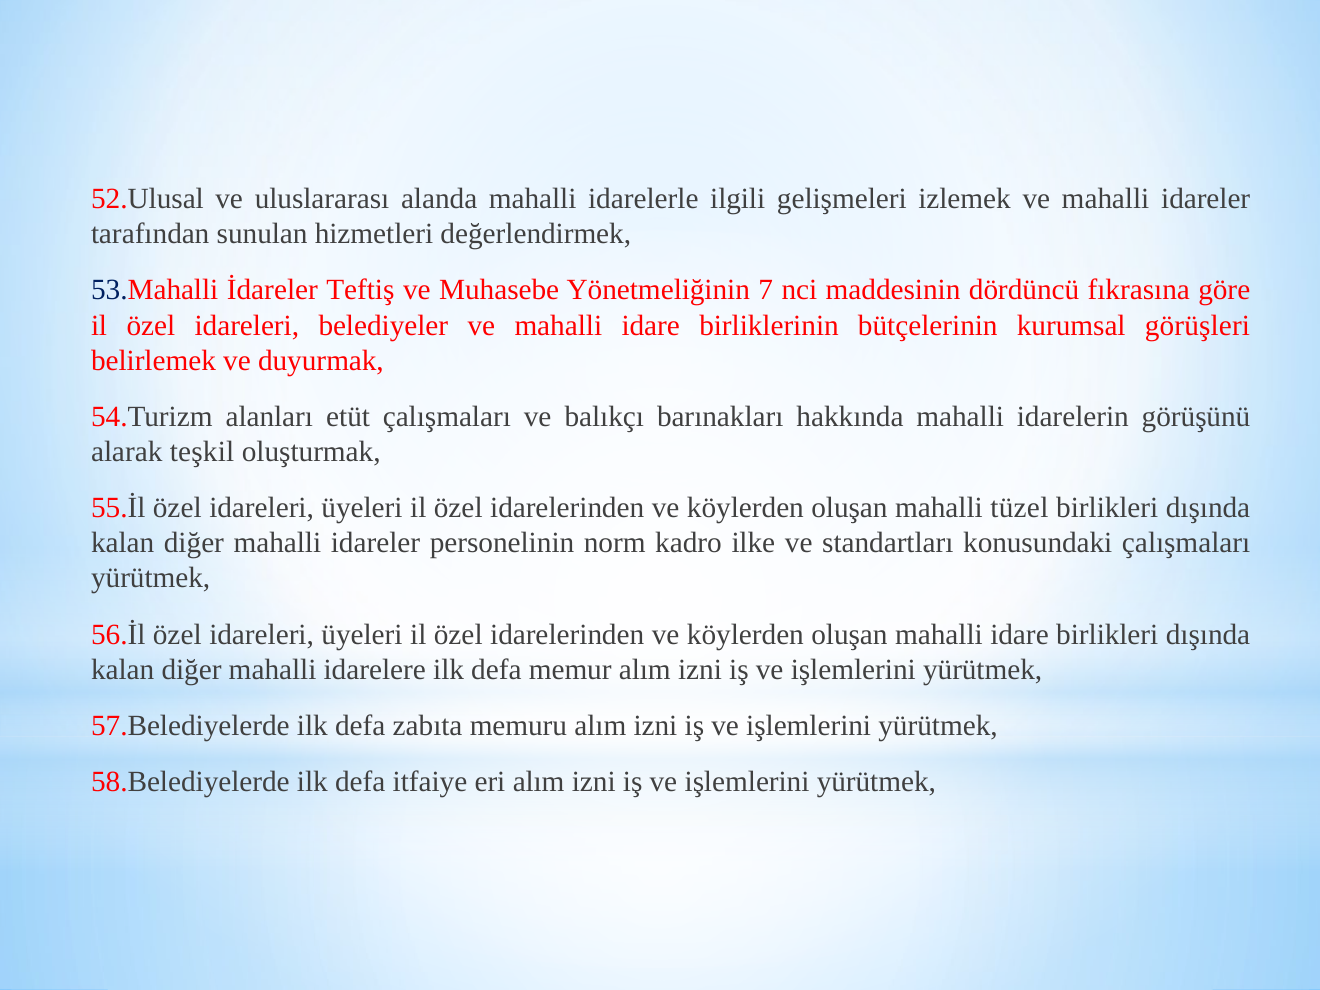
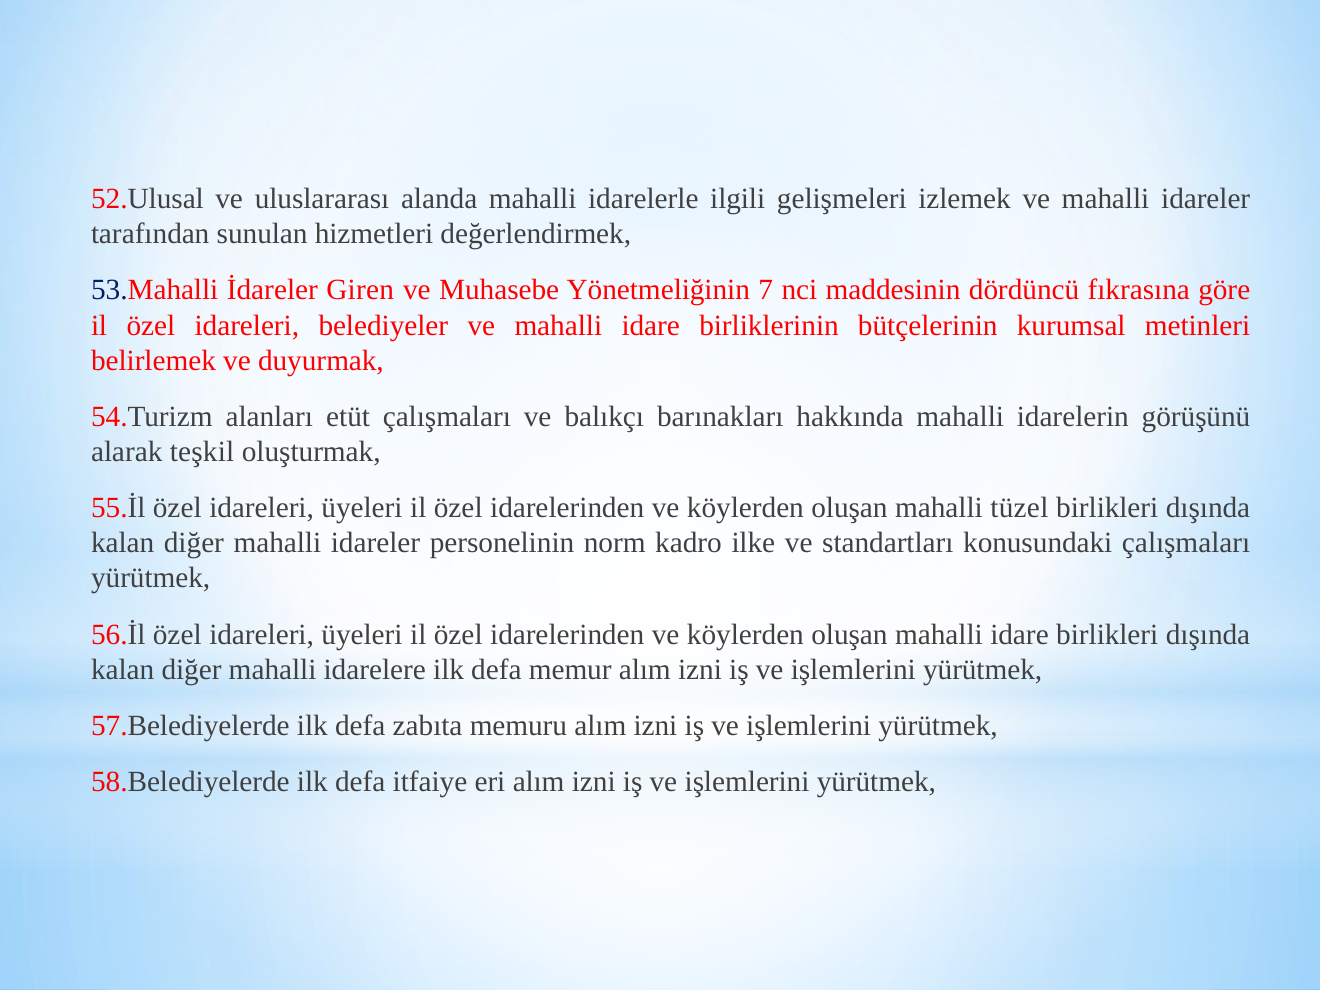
Teftiş: Teftiş -> Giren (360, 290)
görüşleri: görüşleri -> metinleri (1198, 325)
